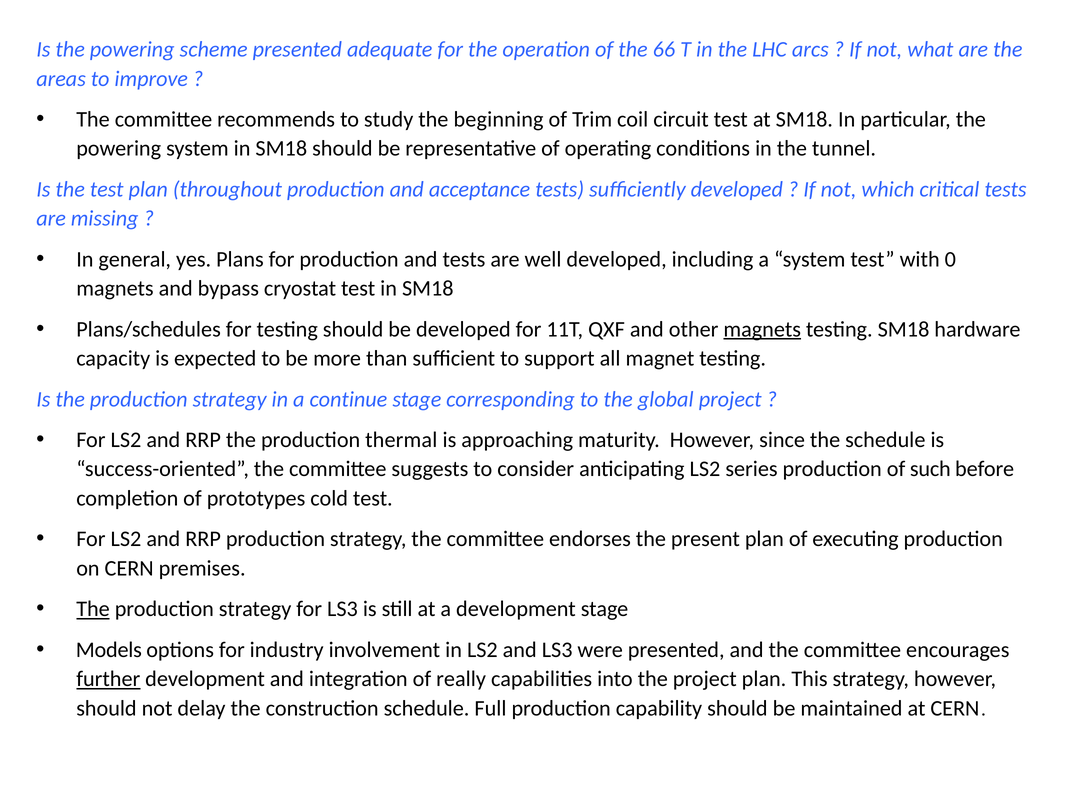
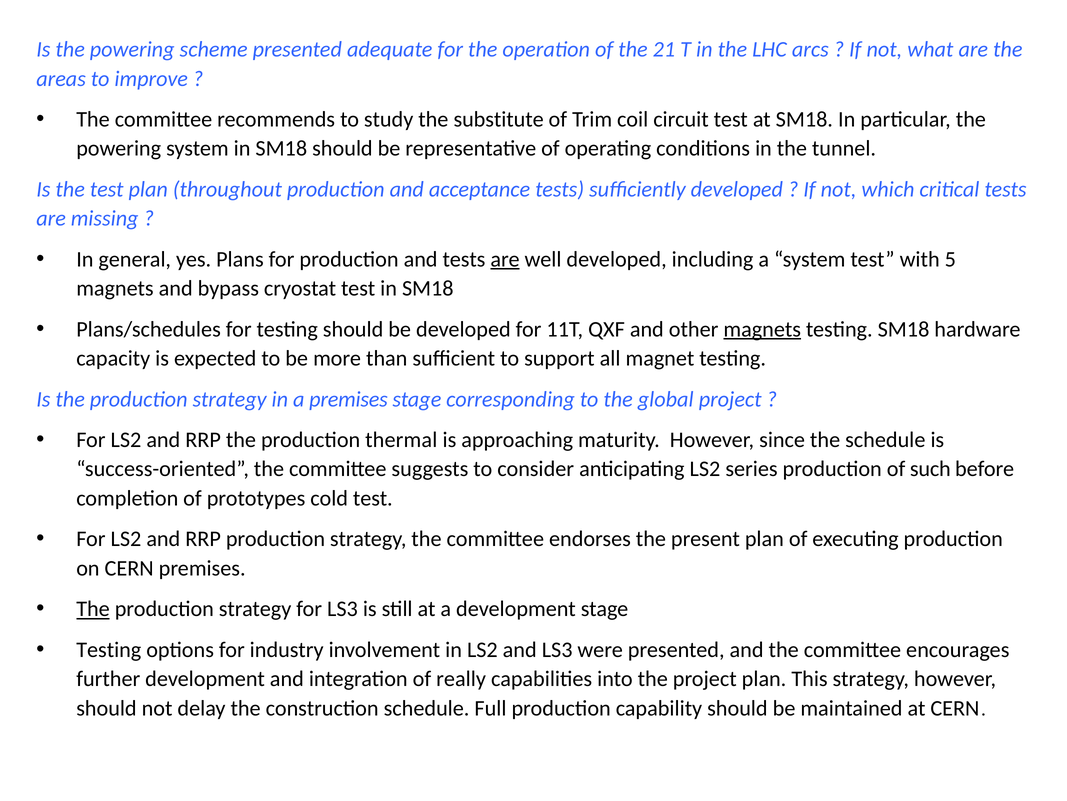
66: 66 -> 21 (664, 49)
beginning: beginning -> substitute (499, 119)
are underline: none -> present (505, 259)
0: 0 -> 5 (950, 259)
a continue: continue -> premises (349, 399)
Models: Models -> Testing (109, 649)
further underline: present -> none (108, 678)
